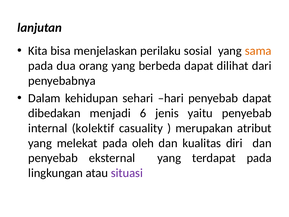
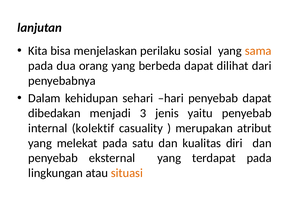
6: 6 -> 3 (143, 113)
oleh: oleh -> satu (143, 143)
situasi colour: purple -> orange (127, 173)
